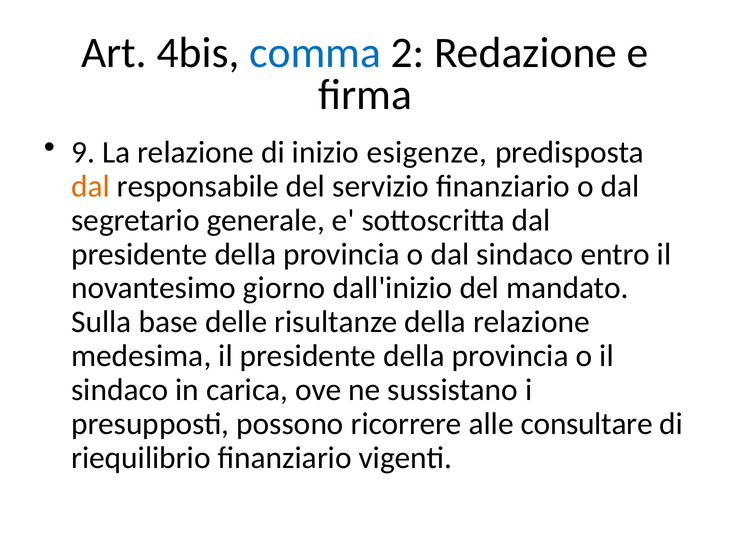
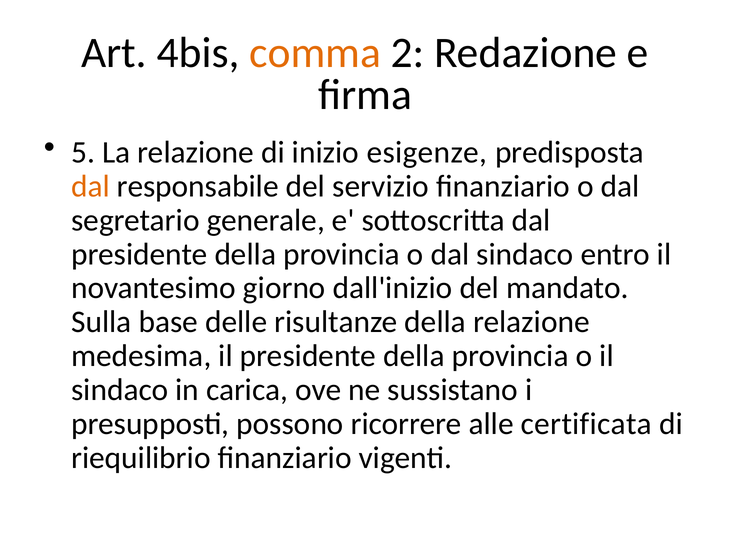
comma colour: blue -> orange (315, 53)
9: 9 -> 5 (83, 152)
consultare: consultare -> certificata (586, 424)
